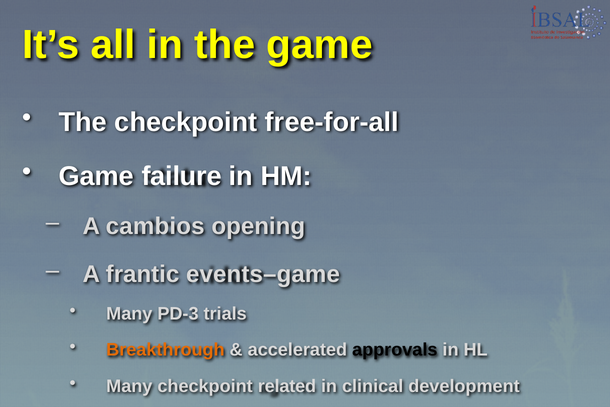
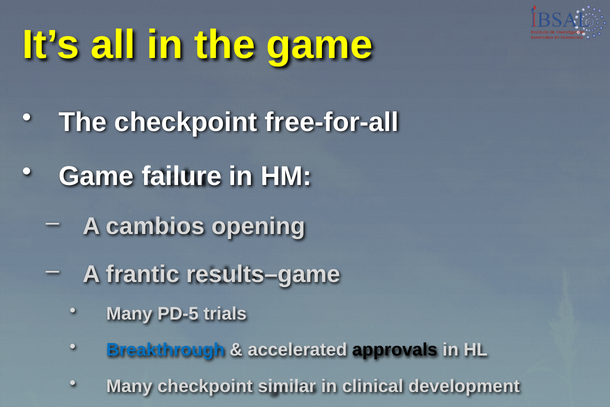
events–game: events–game -> results–game (263, 274)
PD-3: PD-3 -> PD-5 (178, 314)
Breakthrough colour: orange -> blue (165, 350)
related: related -> similar (287, 386)
